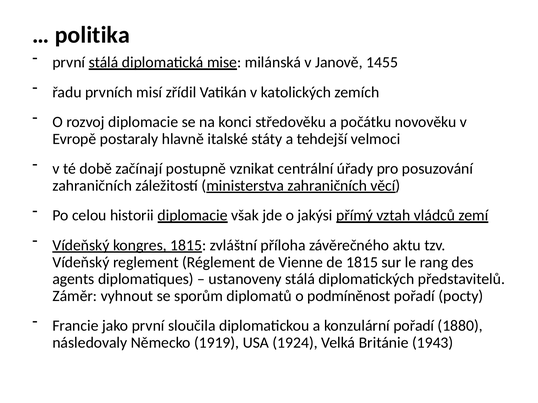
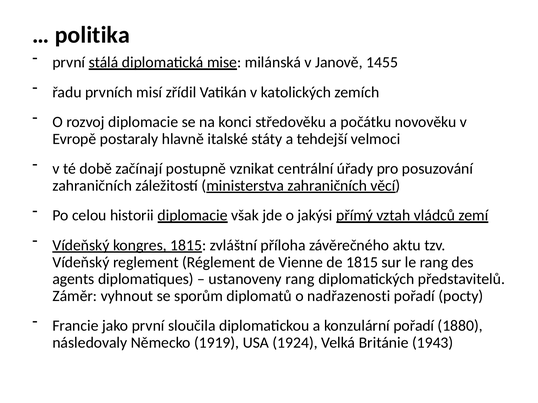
ustanoveny stálá: stálá -> rang (300, 279)
podmíněnost: podmíněnost -> nadřazenosti (349, 296)
